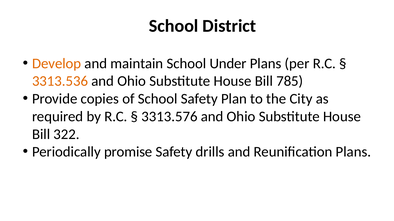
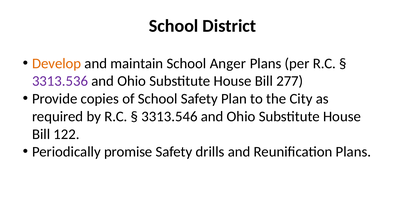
Under: Under -> Anger (228, 64)
3313.536 colour: orange -> purple (60, 81)
785: 785 -> 277 (290, 81)
3313.576: 3313.576 -> 3313.546 (169, 117)
322: 322 -> 122 (67, 135)
